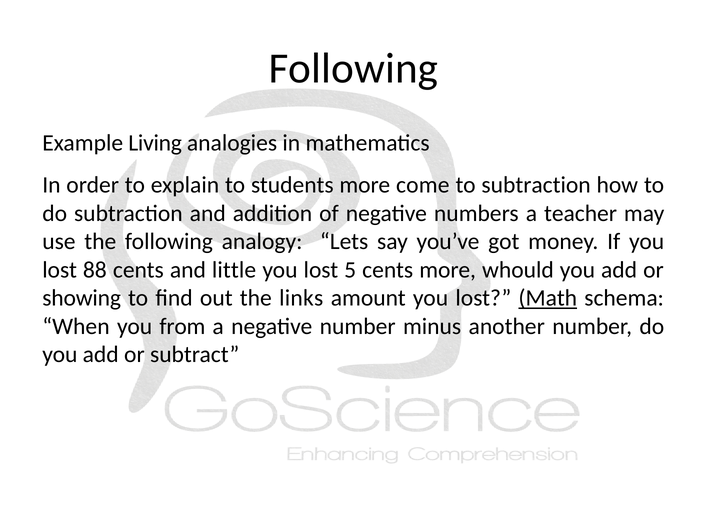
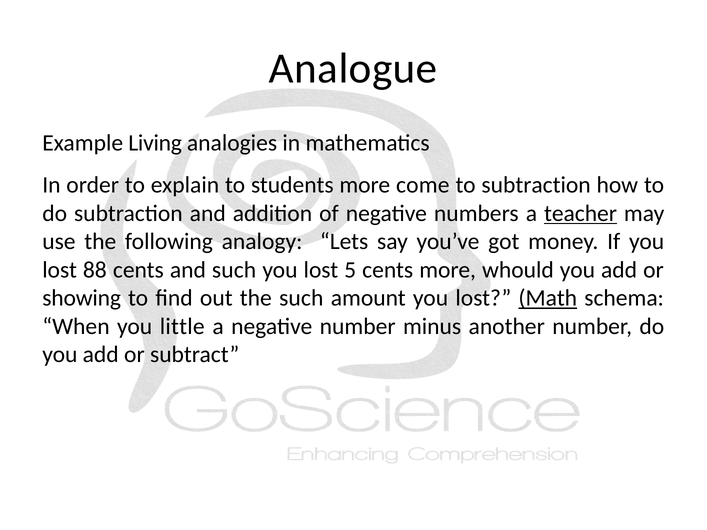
Following: Following -> Analogue (353, 68)
teacher underline: none -> present (581, 213)
and little: little -> such (234, 270)
the links: links -> such (301, 298)
from: from -> little (182, 327)
